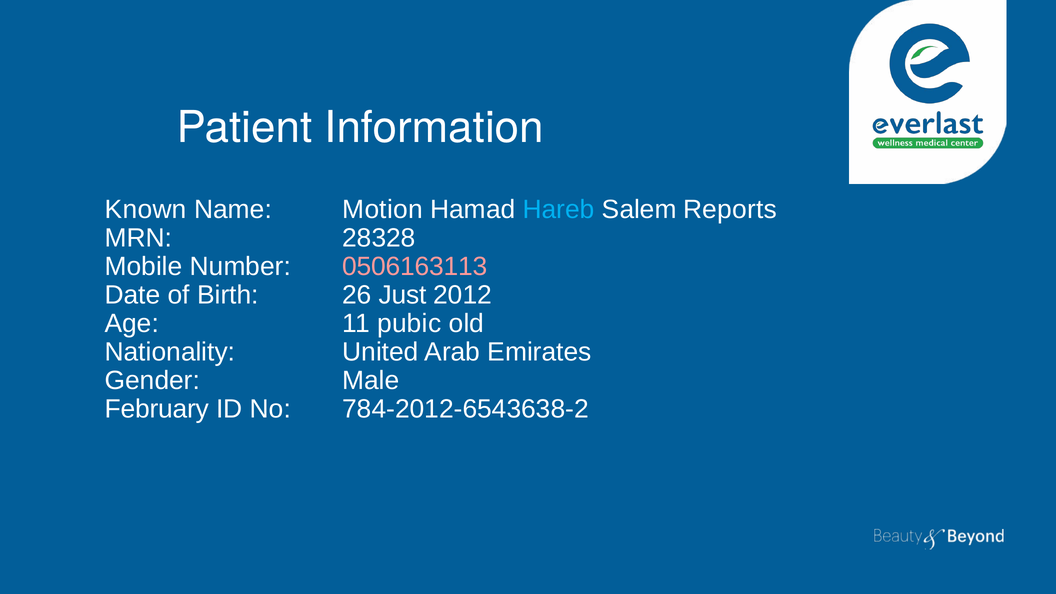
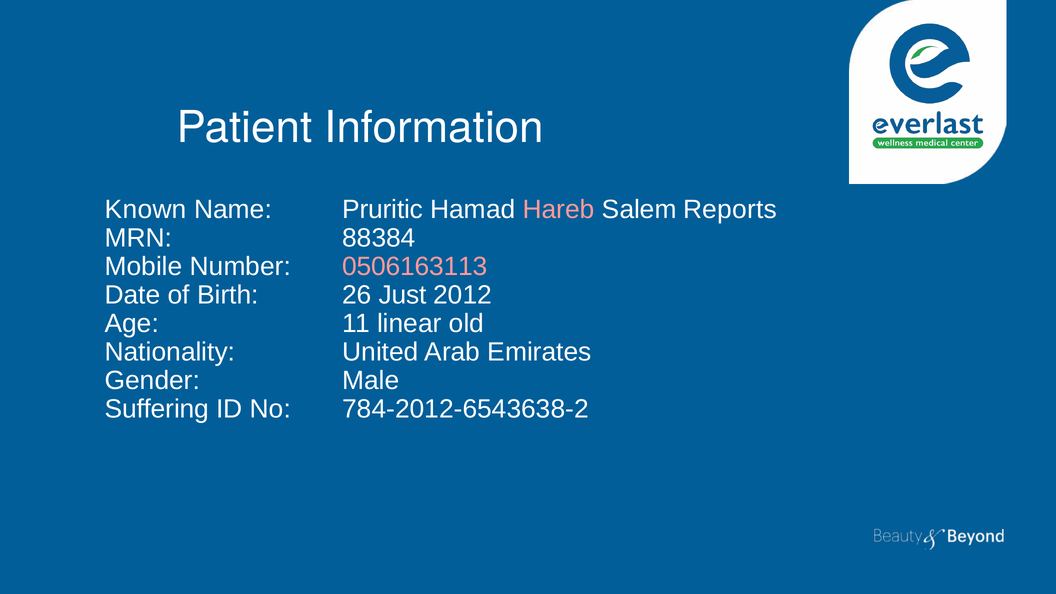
Motion: Motion -> Pruritic (383, 210)
Hareb colour: light blue -> pink (559, 210)
28328: 28328 -> 88384 (379, 238)
pubic: pubic -> linear (409, 324)
February: February -> Suffering (157, 409)
